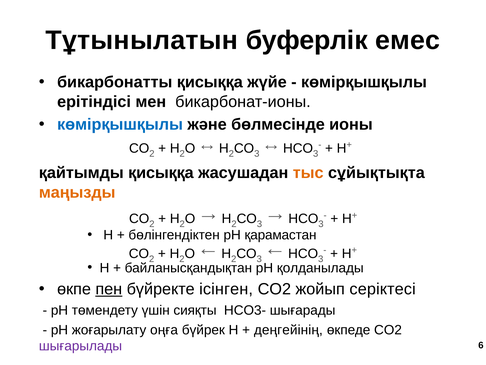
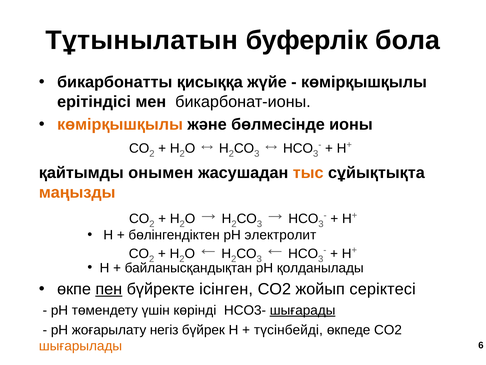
емес: емес -> бола (408, 40)
көмірқышқылы colour: blue -> orange (120, 124)
қайтымды қисыққа: қисыққа -> онымен (161, 173)
қарамастан: қарамастан -> электролит (280, 235)
сияқты: сияқты -> көрінді (195, 310)
шығарады underline: none -> present (303, 310)
оңға: оңға -> негіз (164, 329)
деңгейінің: деңгейінің -> түсінбейді (288, 329)
шығарылады colour: purple -> orange (80, 346)
